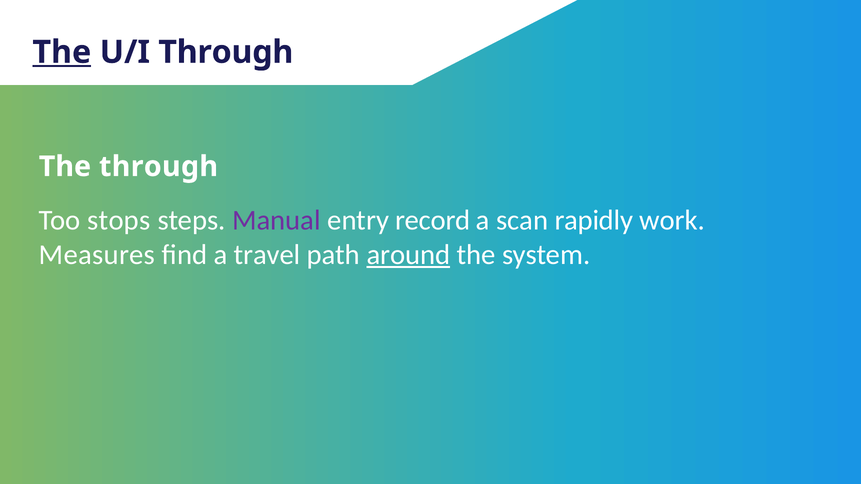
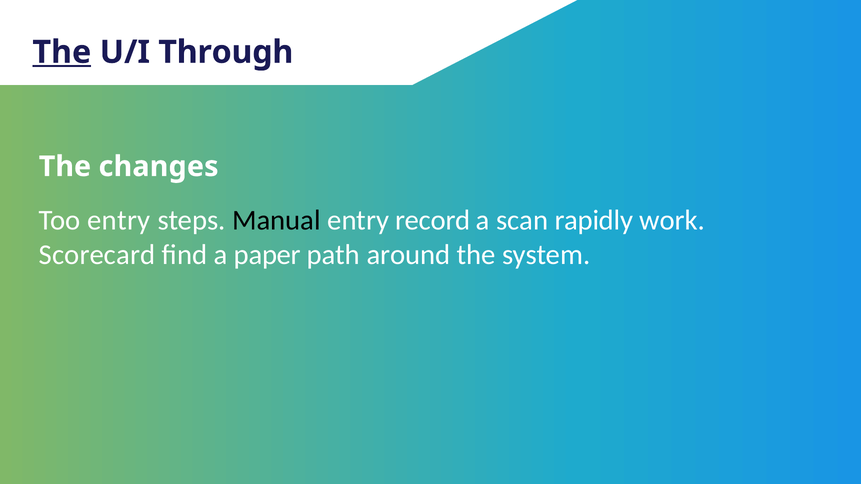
The through: through -> changes (159, 167)
Too stops: stops -> entry (119, 220)
Manual colour: purple -> black (276, 220)
Measures: Measures -> Scorecard (97, 255)
travel: travel -> paper (267, 255)
around underline: present -> none (408, 255)
